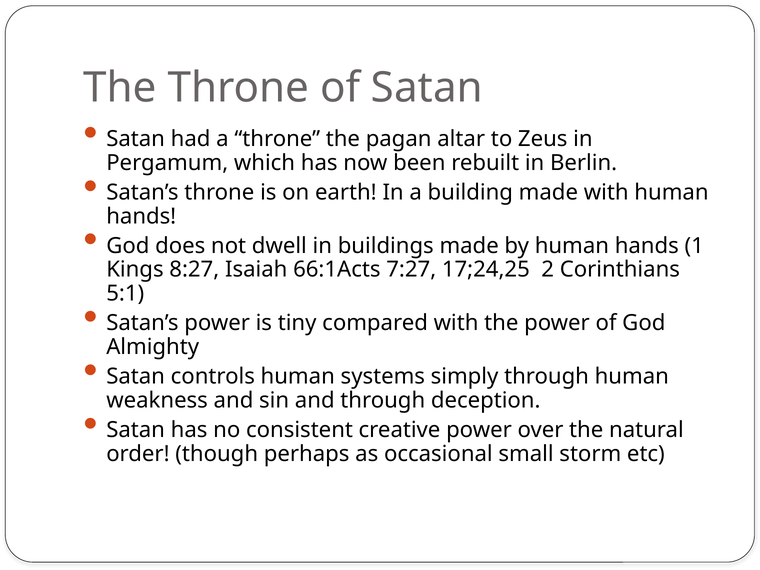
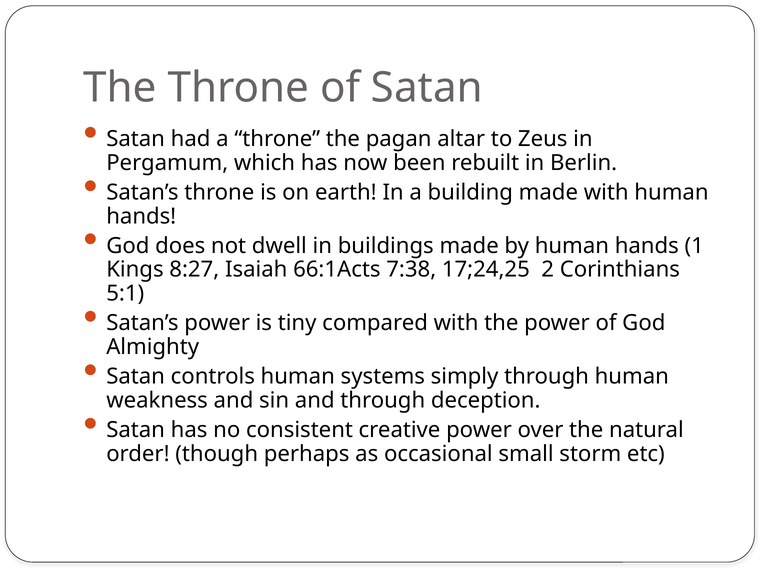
7:27: 7:27 -> 7:38 (411, 270)
